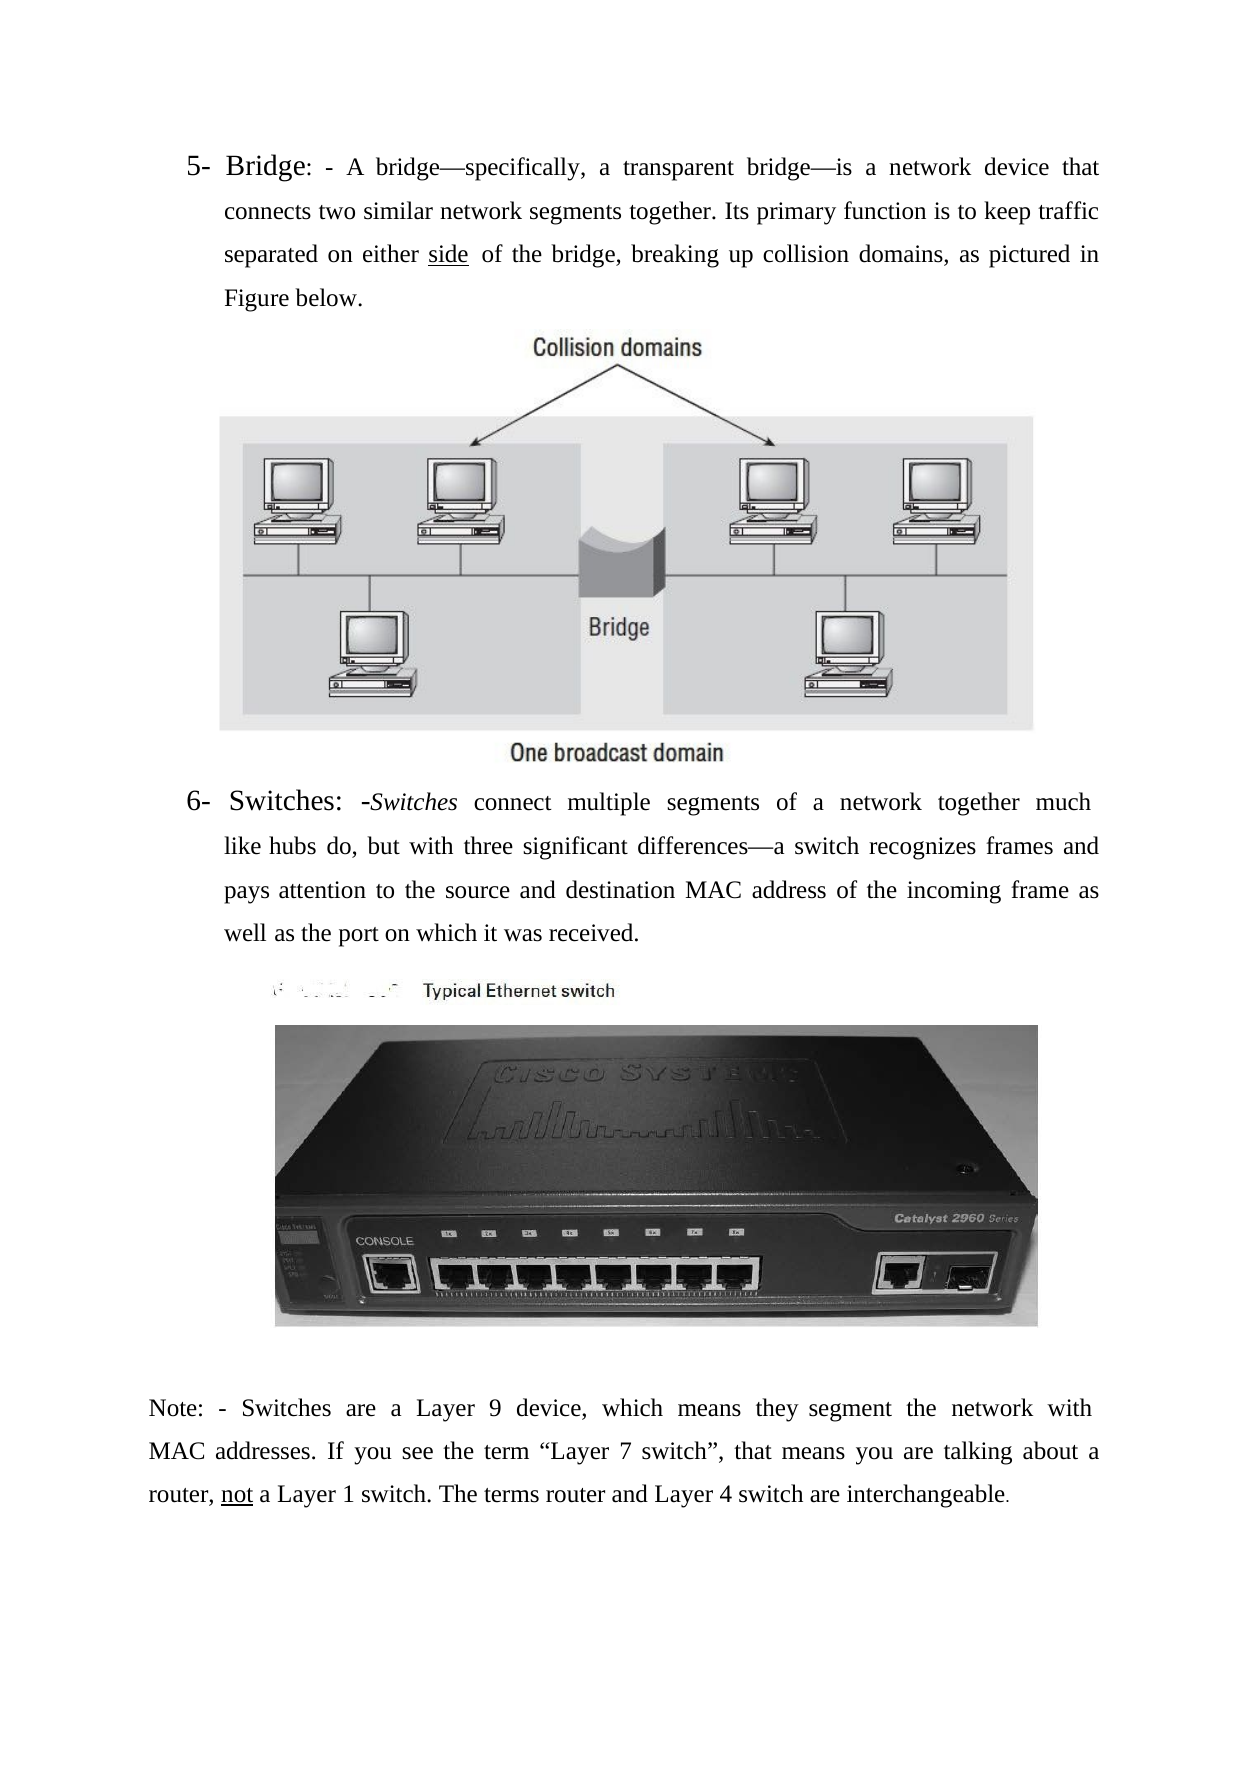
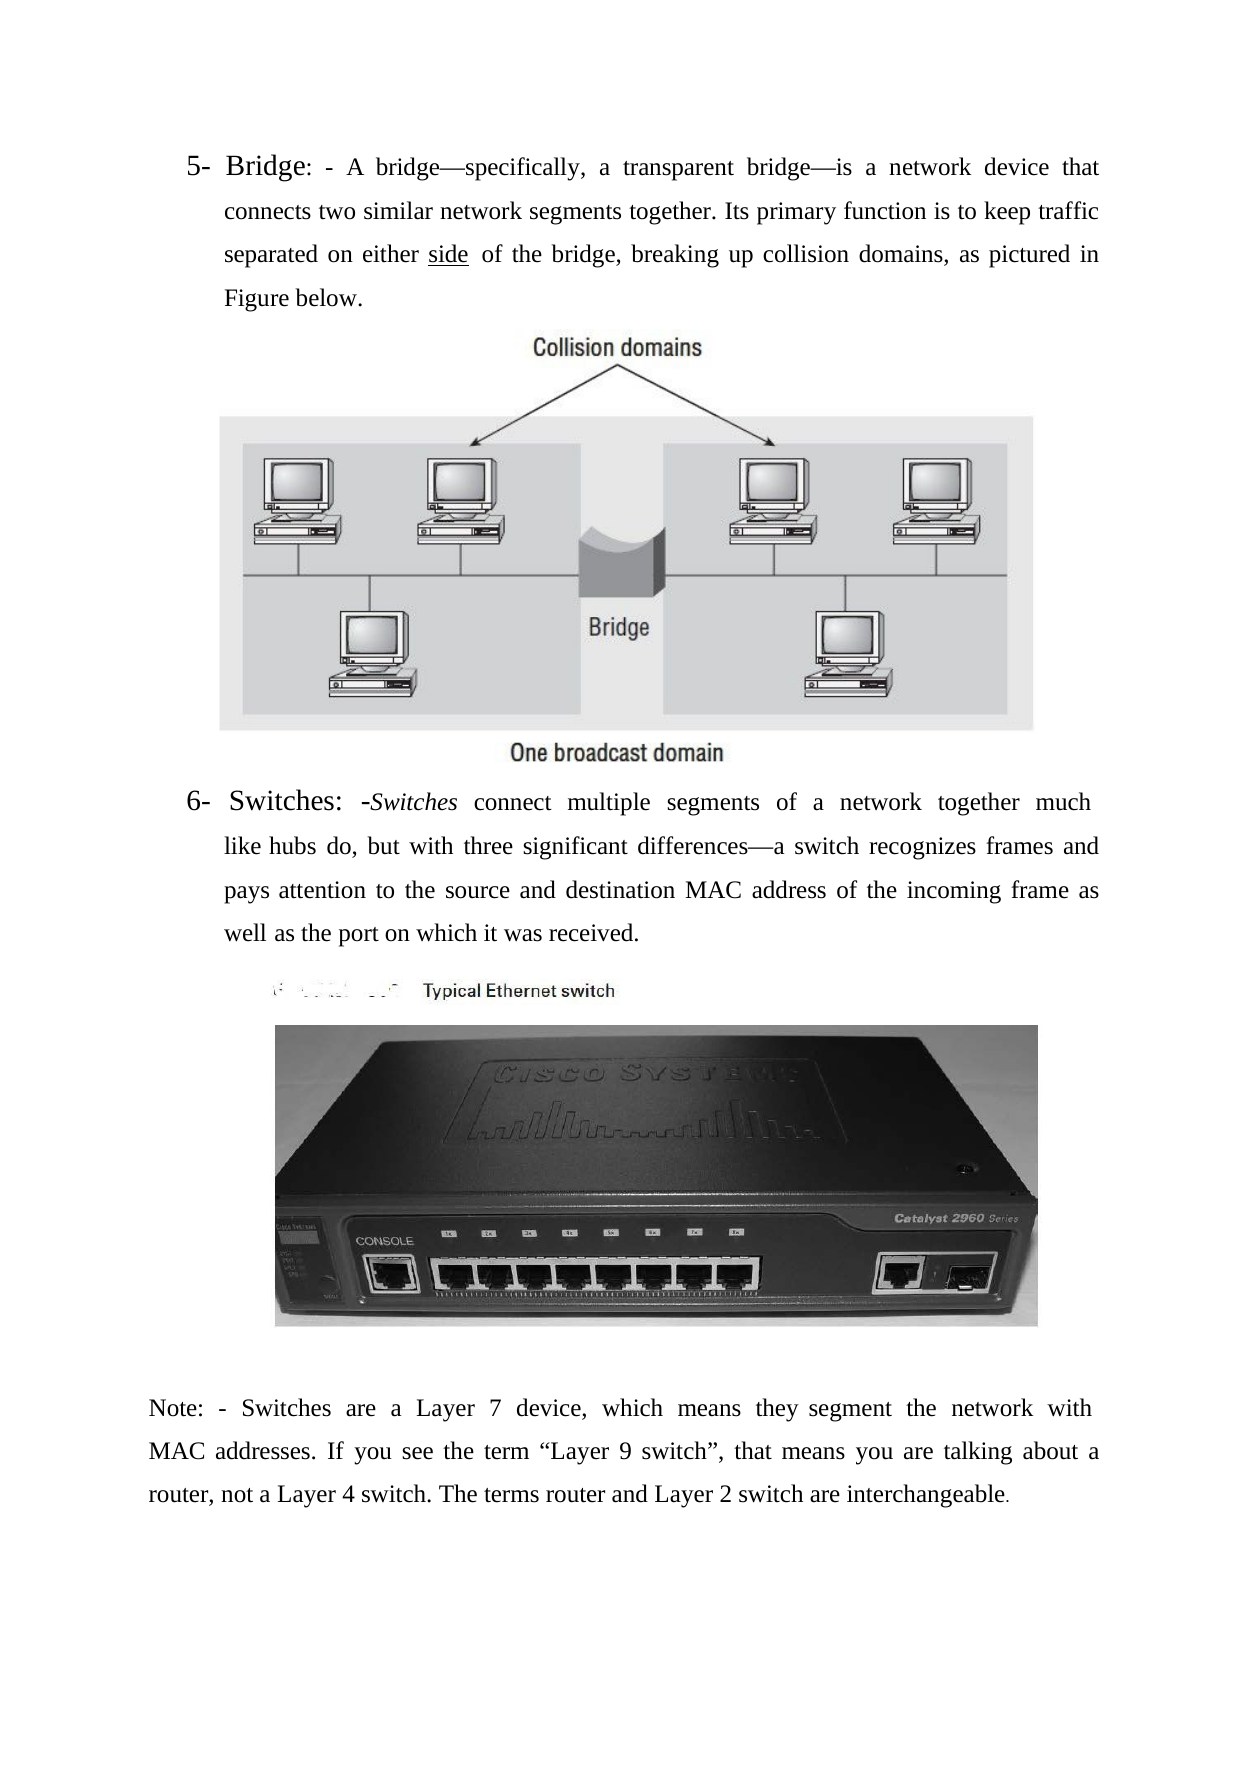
9: 9 -> 7 (496, 1408)
7: 7 -> 9 (626, 1451)
not underline: present -> none (237, 1494)
1: 1 -> 4 (349, 1494)
4: 4 -> 2 (726, 1494)
